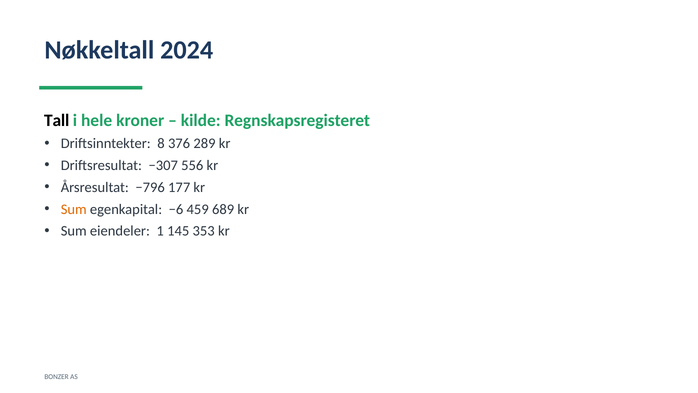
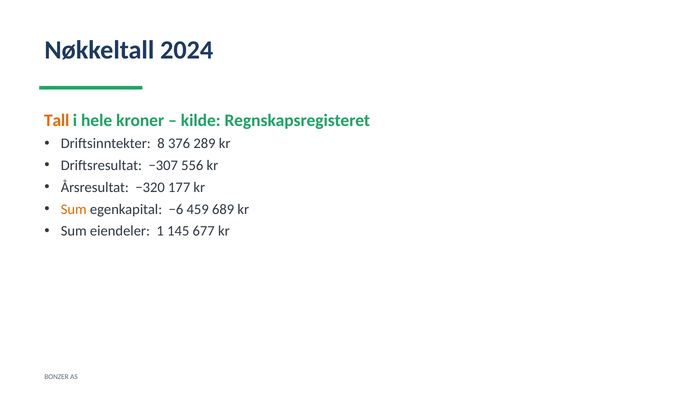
Tall colour: black -> orange (57, 120)
−796: −796 -> −320 (150, 187)
353: 353 -> 677 (204, 231)
